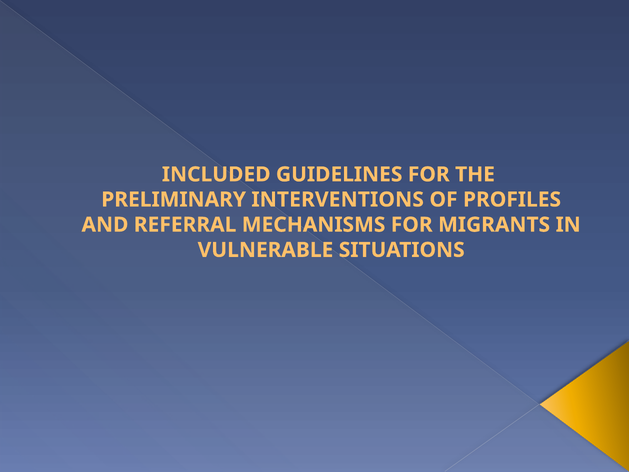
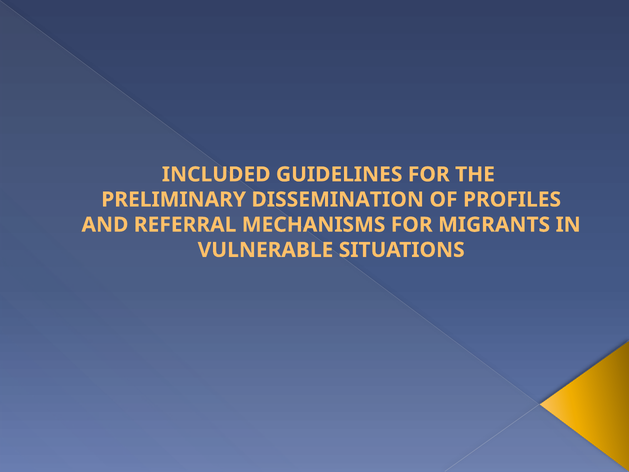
INTERVENTIONS: INTERVENTIONS -> DISSEMINATION (338, 200)
